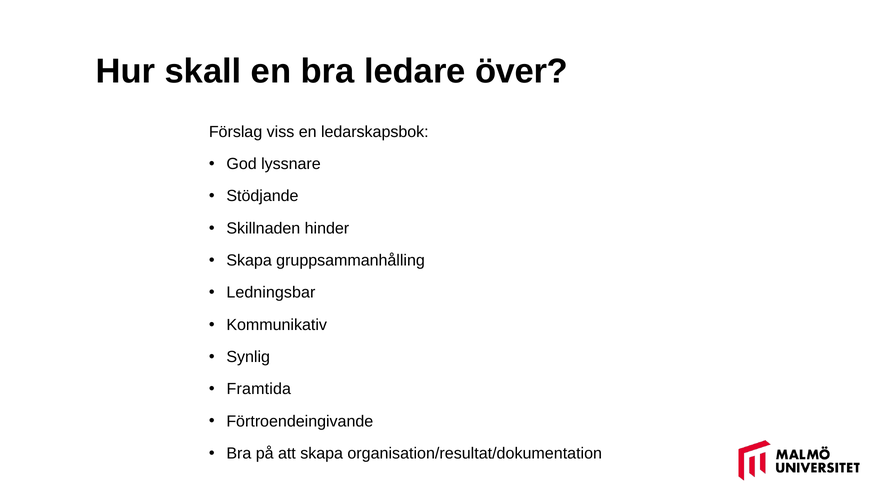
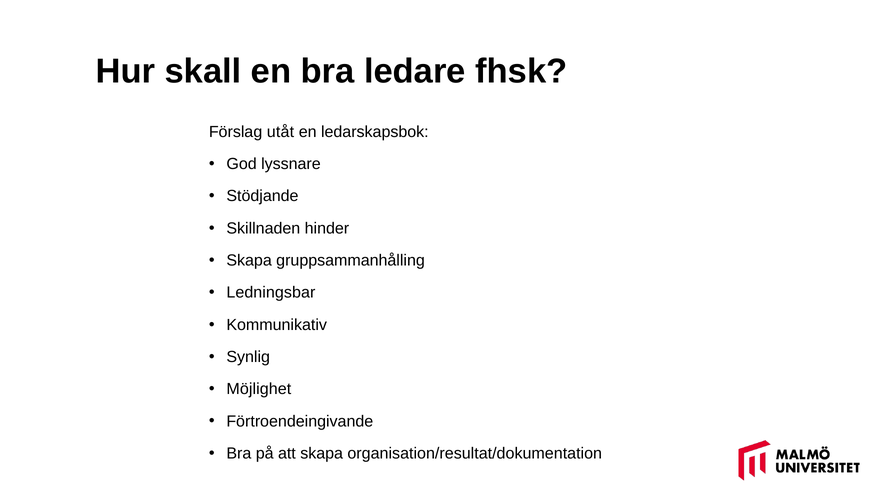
över: över -> fhsk (521, 71)
viss: viss -> utåt (280, 132)
Framtida: Framtida -> Möjlighet (259, 389)
